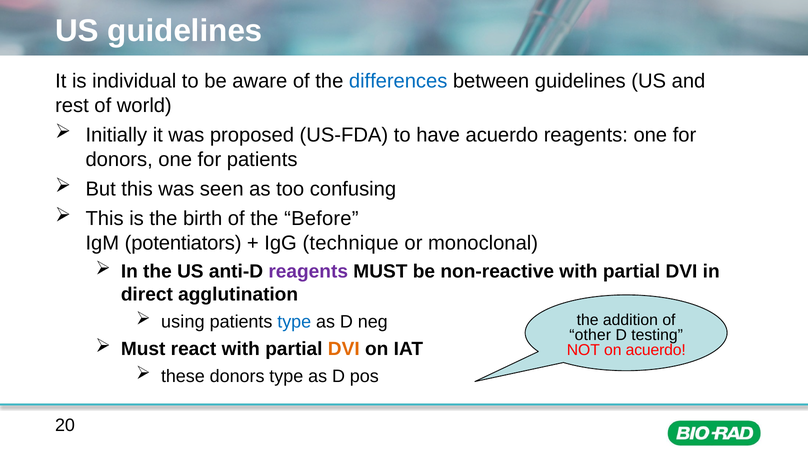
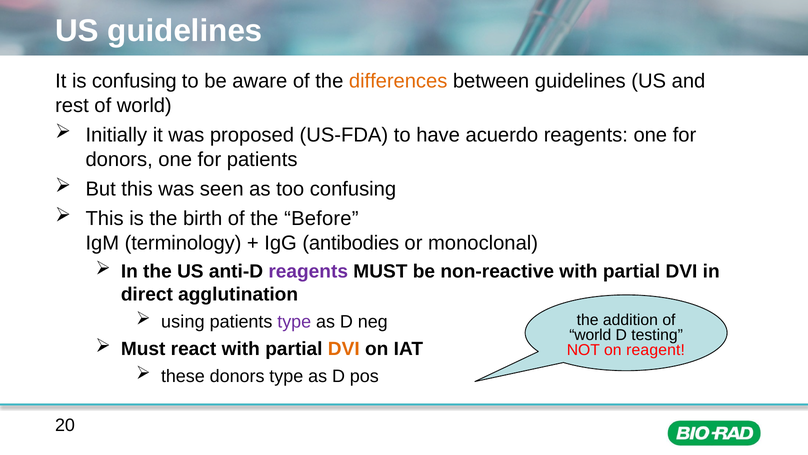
is individual: individual -> confusing (134, 81)
differences colour: blue -> orange (398, 81)
potentiators: potentiators -> terminology (183, 243)
technique: technique -> antibodies (351, 243)
type colour: blue -> purple (294, 321)
other: other -> world (590, 335)
on acuerdo: acuerdo -> reagent (656, 350)
